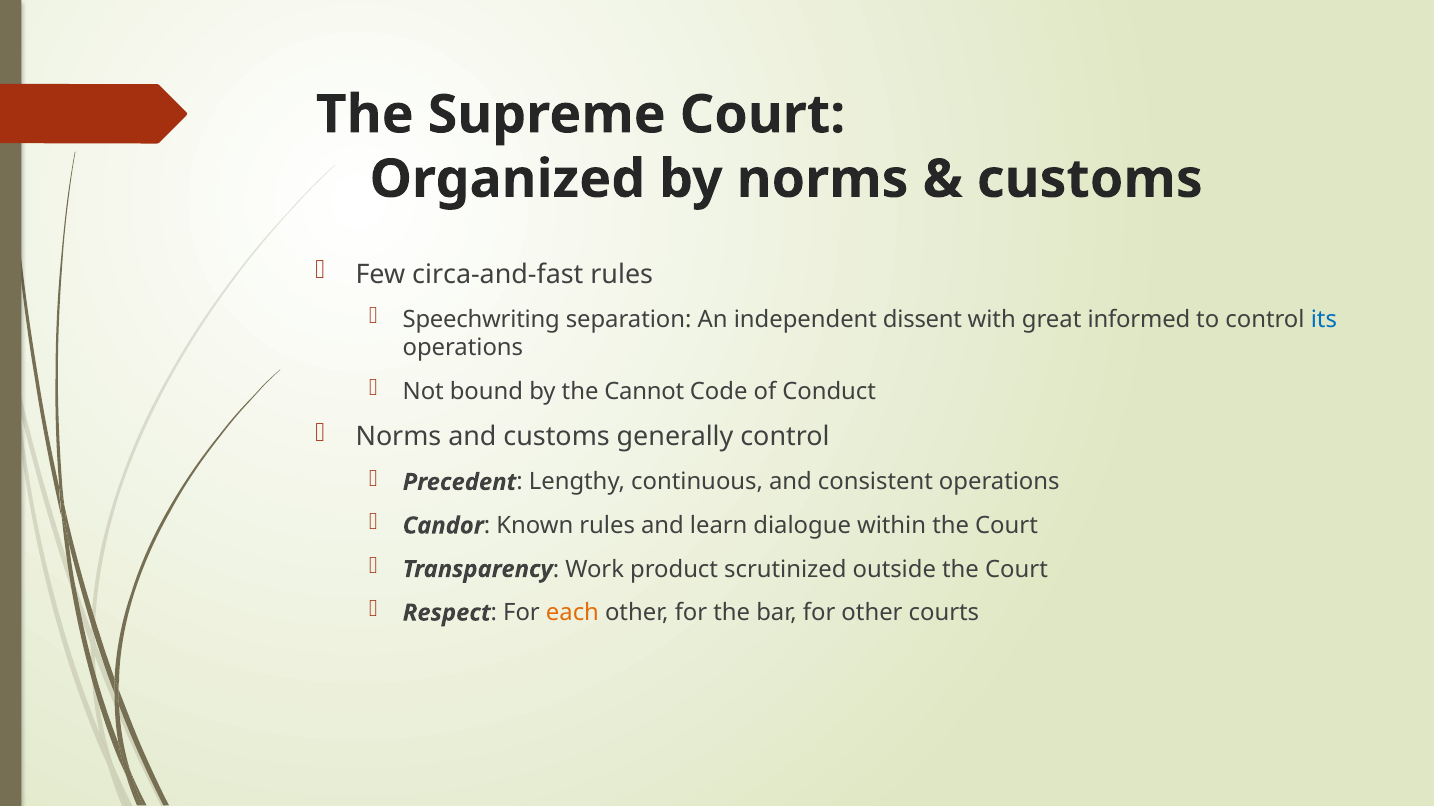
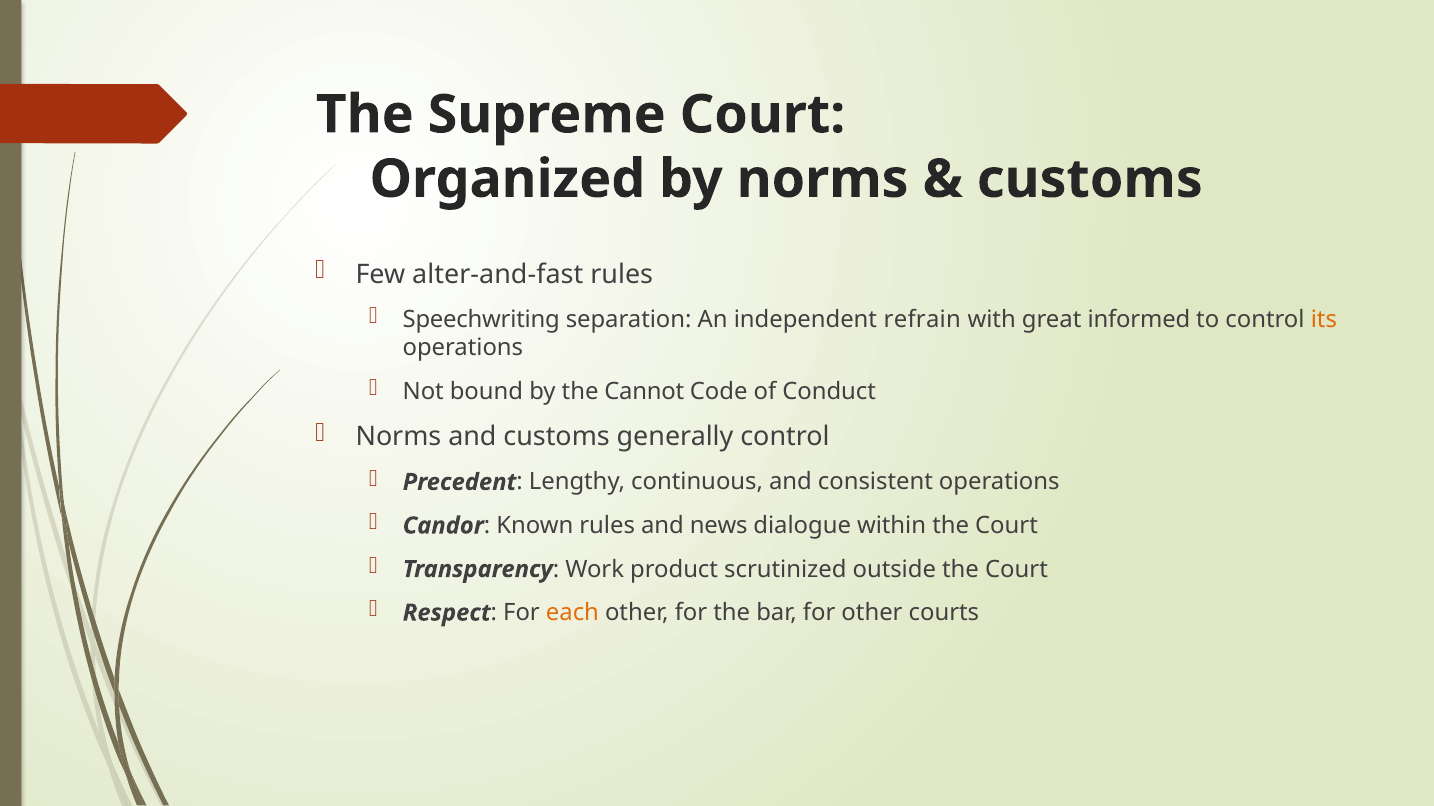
circa-and-fast: circa-and-fast -> alter-and-fast (498, 274)
dissent: dissent -> refrain (922, 320)
its colour: blue -> orange (1324, 320)
learn: learn -> news (719, 526)
